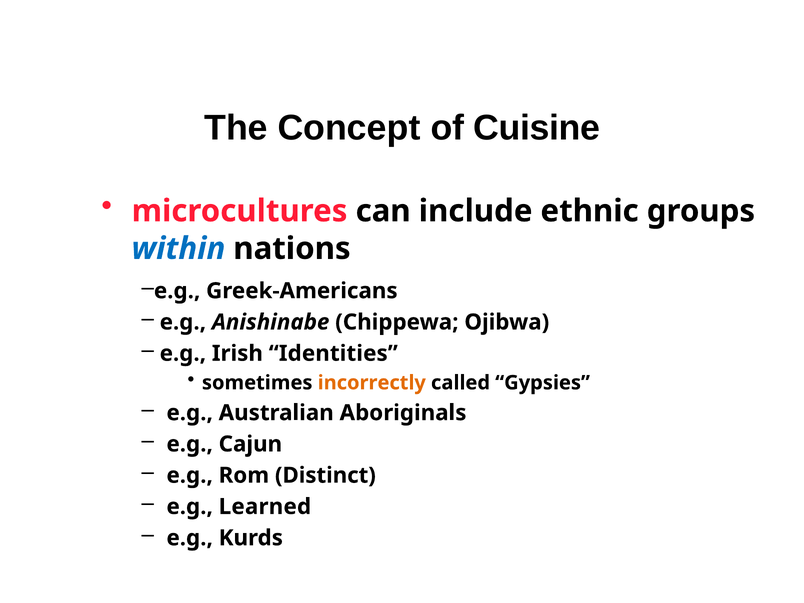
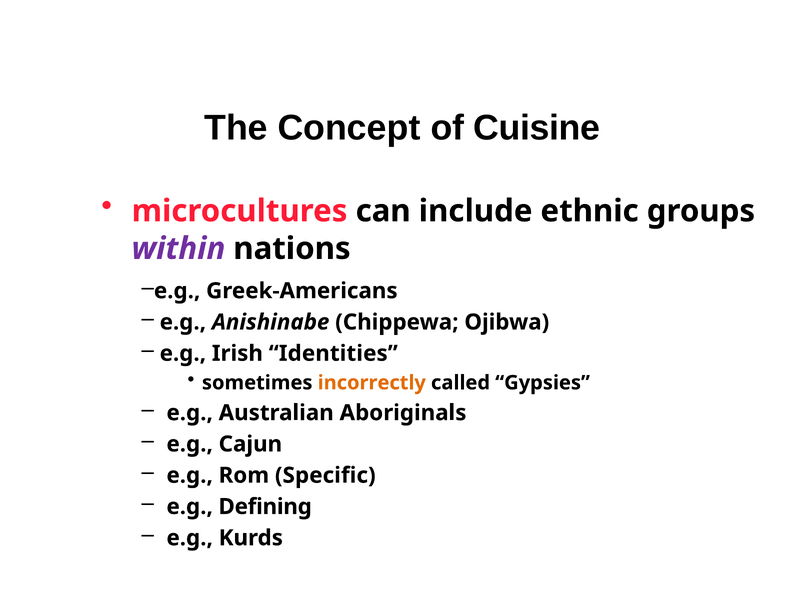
within colour: blue -> purple (178, 249)
Distinct: Distinct -> Specific (325, 475)
Learned: Learned -> Defining (265, 507)
